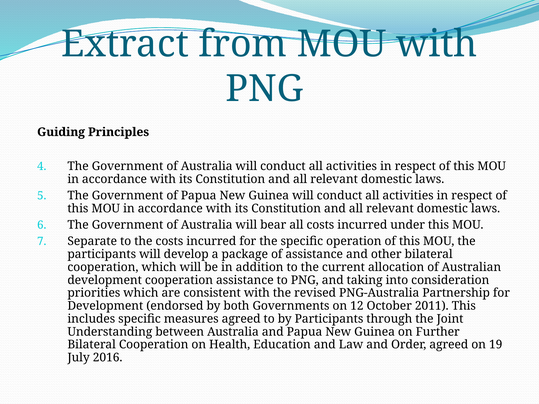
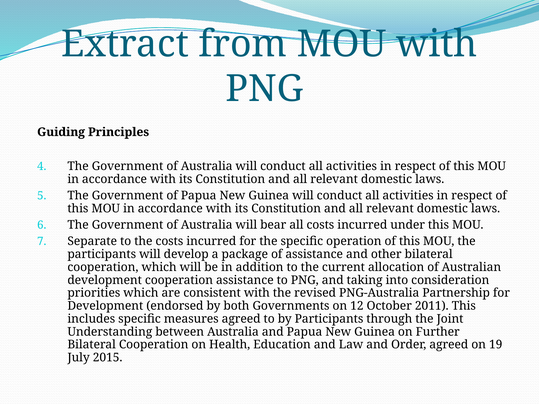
2016: 2016 -> 2015 (108, 358)
